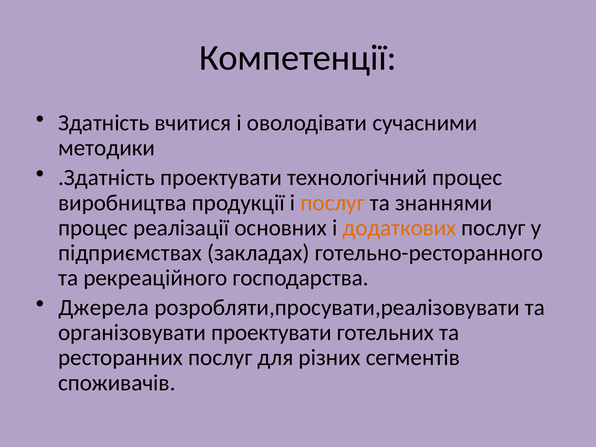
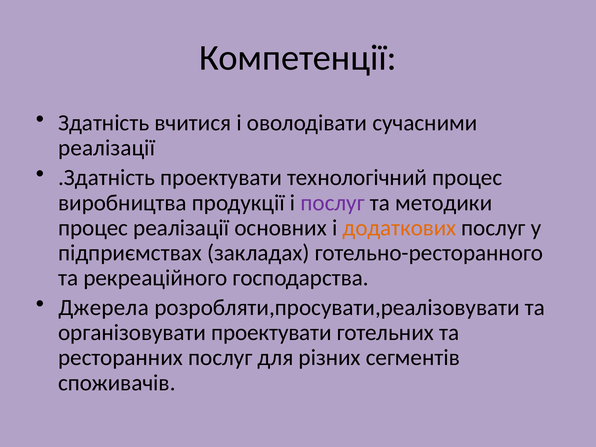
методики: методики -> реалізації (107, 148)
послуг colour: orange -> purple (333, 203)
знаннями: знаннями -> методики (444, 203)
